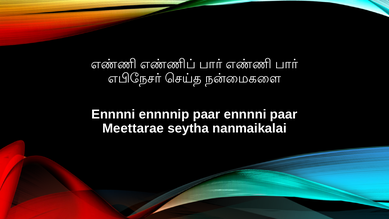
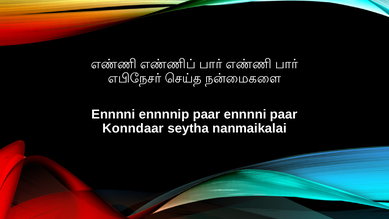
Meettarae: Meettarae -> Konndaar (133, 128)
